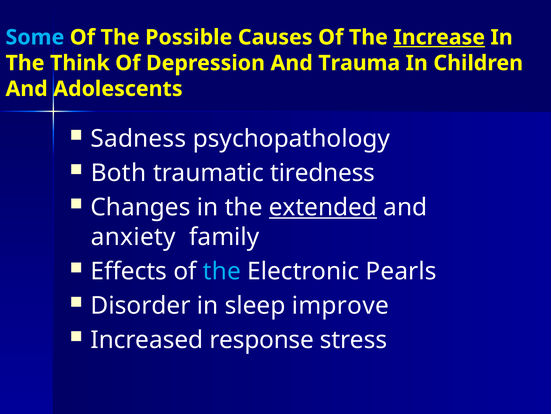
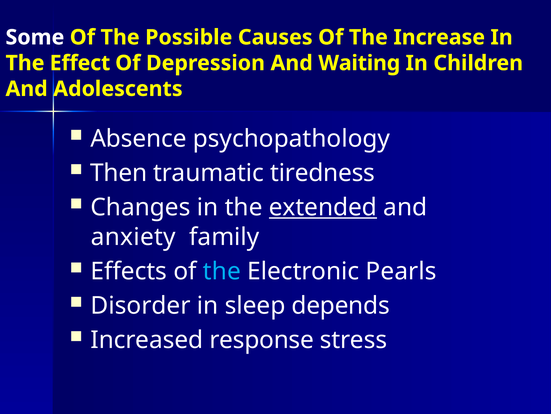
Some colour: light blue -> white (35, 37)
Increase underline: present -> none (439, 37)
Think: Think -> Effect (80, 63)
Trauma: Trauma -> Waiting (359, 63)
Sadness: Sadness -> Absence (139, 139)
Both: Both -> Then (119, 173)
improve: improve -> depends (341, 305)
